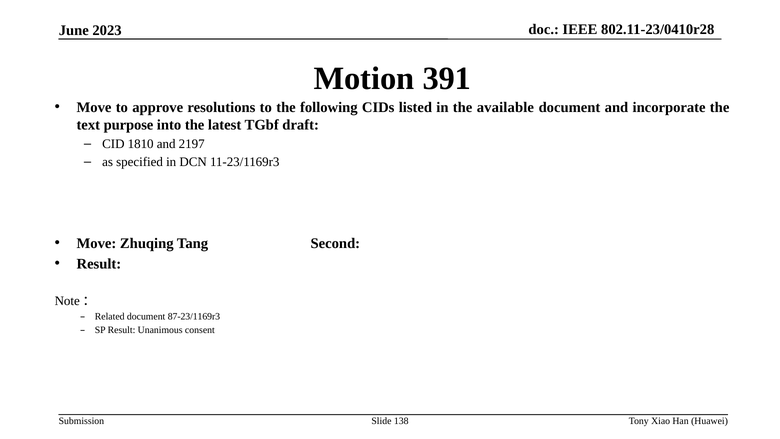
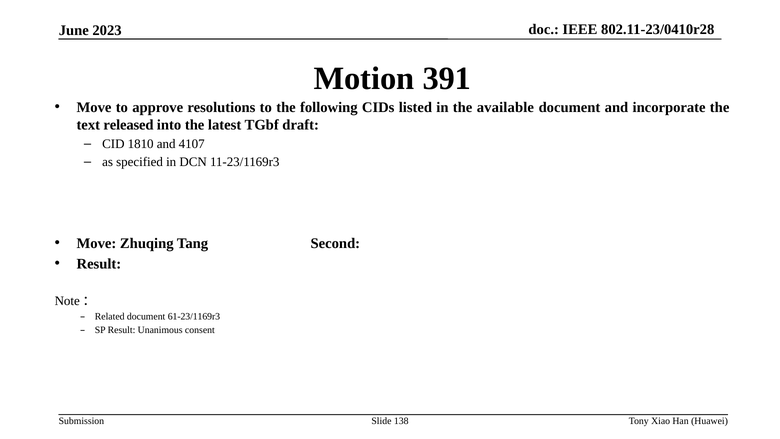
purpose: purpose -> released (129, 125)
2197: 2197 -> 4107 (192, 144)
87-23/1169r3: 87-23/1169r3 -> 61-23/1169r3 (194, 316)
